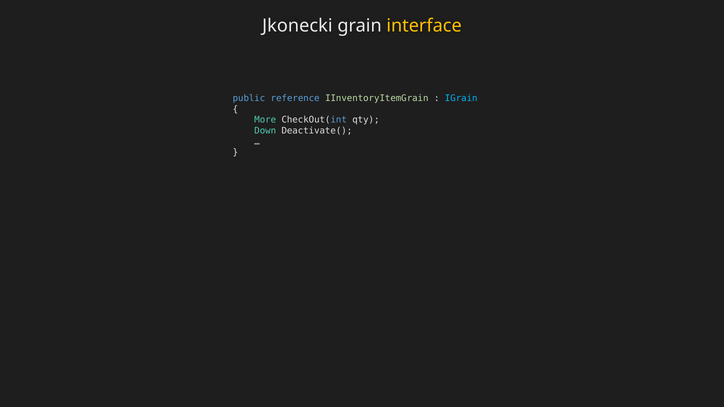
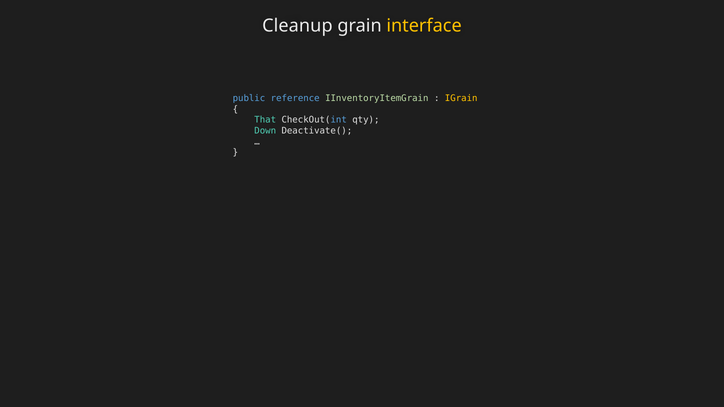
Jkonecki: Jkonecki -> Cleanup (297, 26)
IGrain colour: light blue -> yellow (461, 98)
More: More -> That (265, 120)
